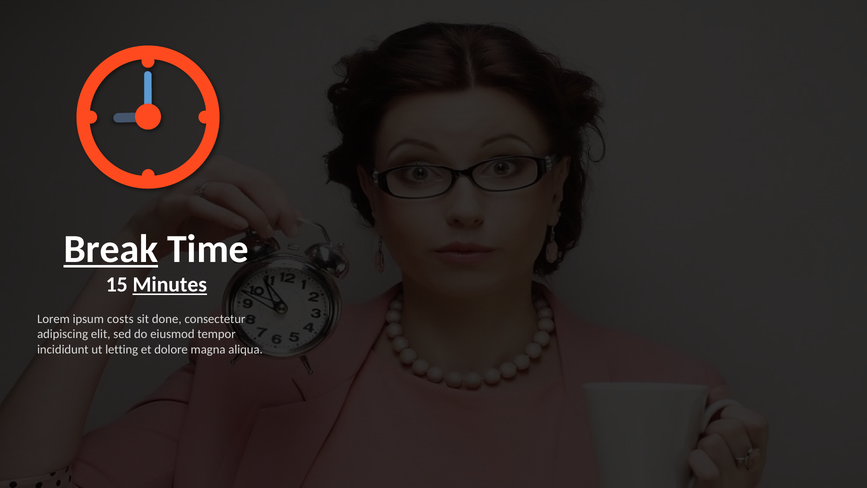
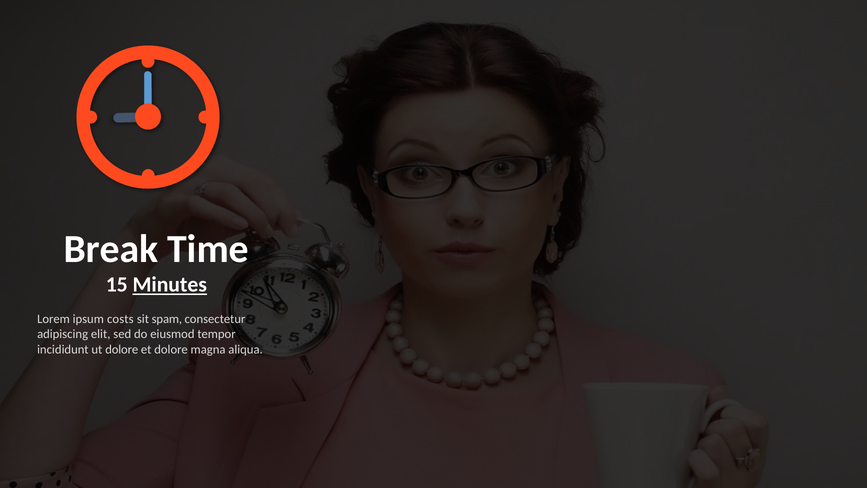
Break underline: present -> none (111, 249)
done: done -> spam (167, 319)
ut letting: letting -> dolore (122, 349)
